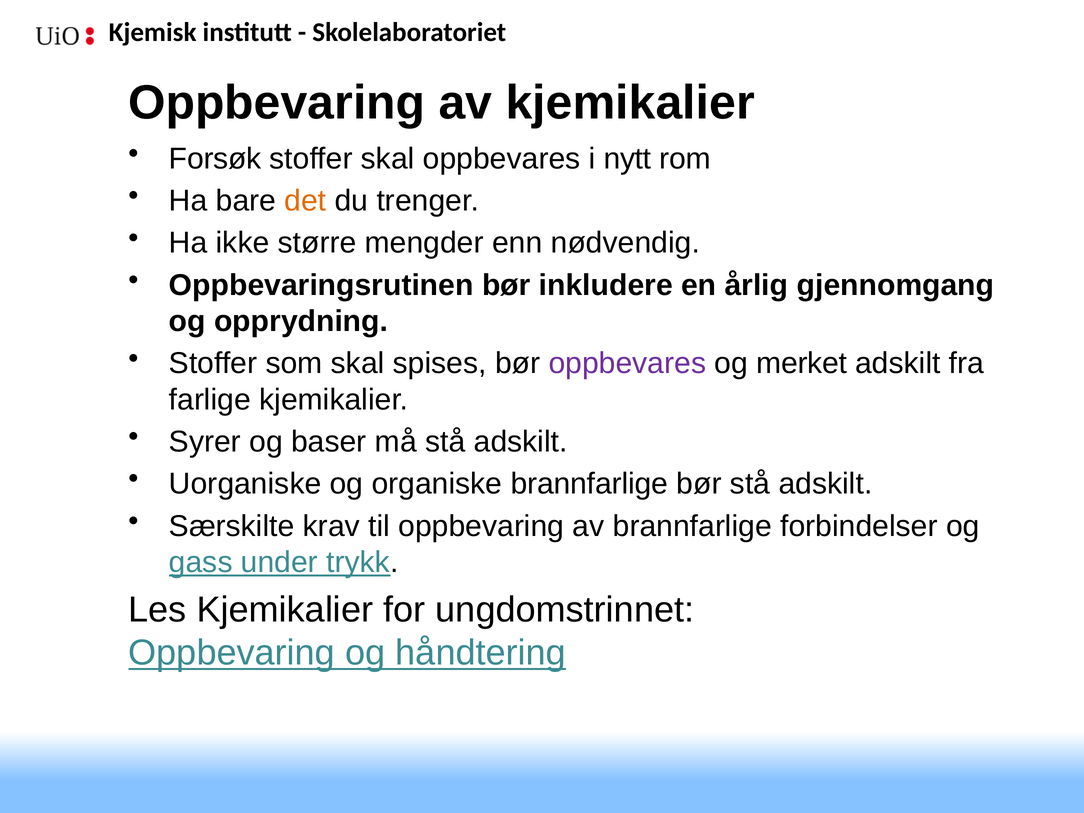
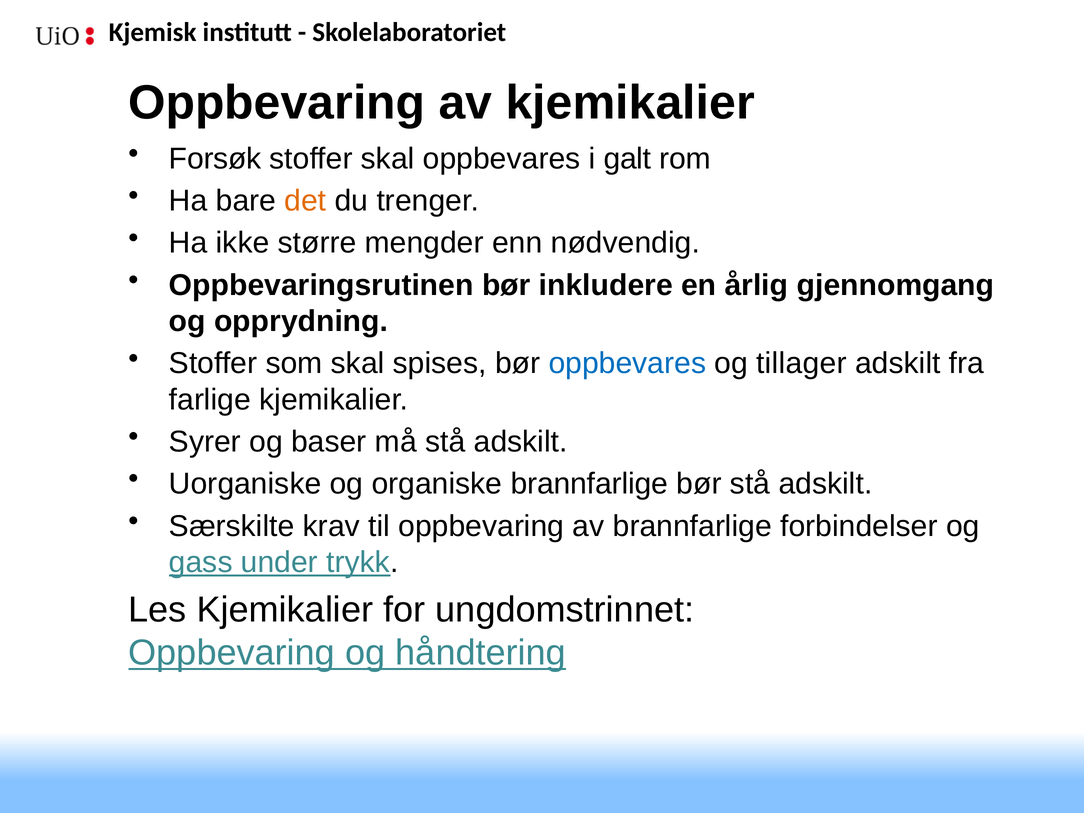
nytt: nytt -> galt (627, 159)
oppbevares colour: purple -> blue (627, 363)
merket: merket -> tillager (801, 363)
